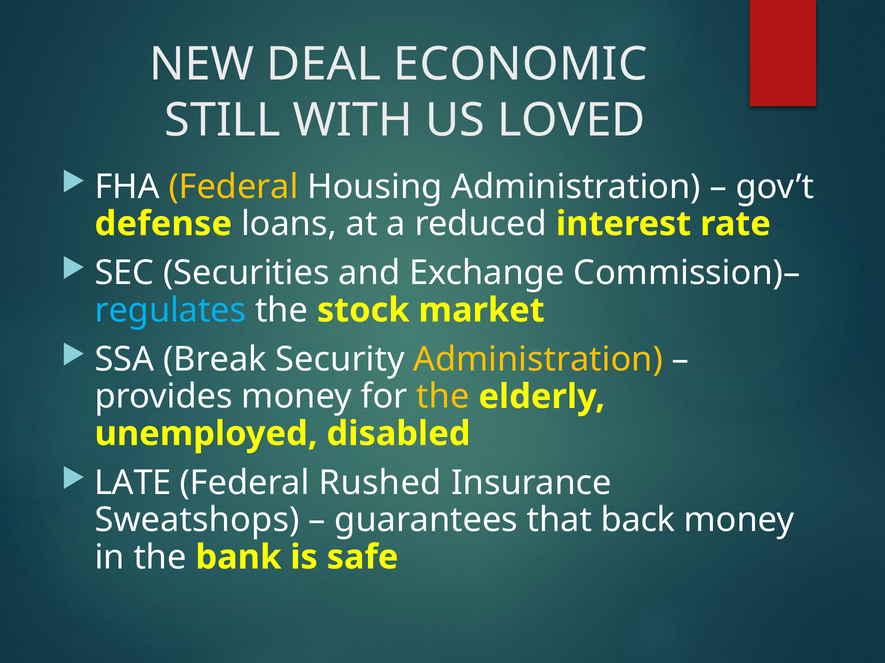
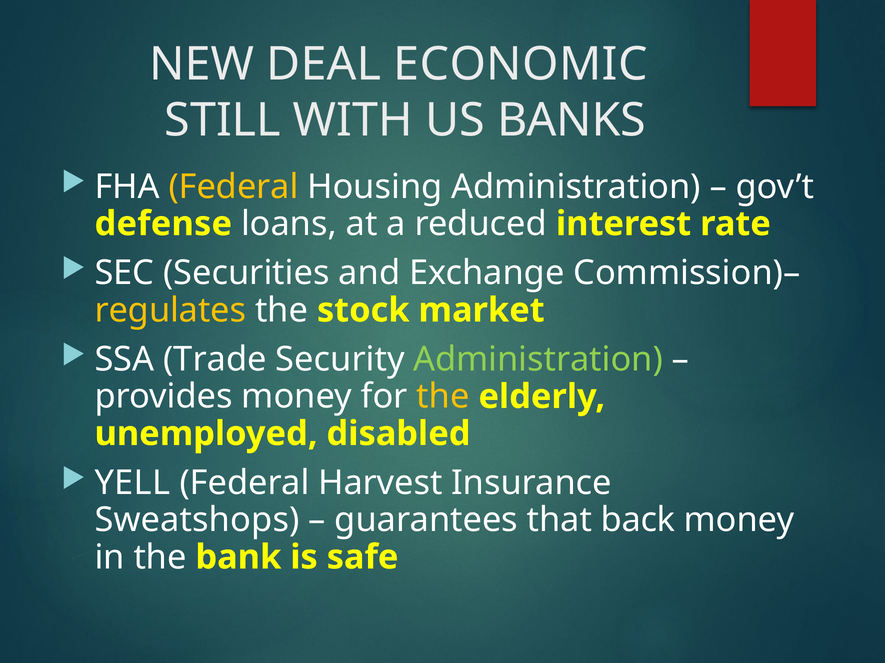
LOVED: LOVED -> BANKS (571, 120)
regulates colour: light blue -> yellow (170, 311)
Break: Break -> Trade (215, 360)
Administration colour: yellow -> light green (538, 360)
LATE: LATE -> YELL (133, 484)
Rushed: Rushed -> Harvest (380, 484)
